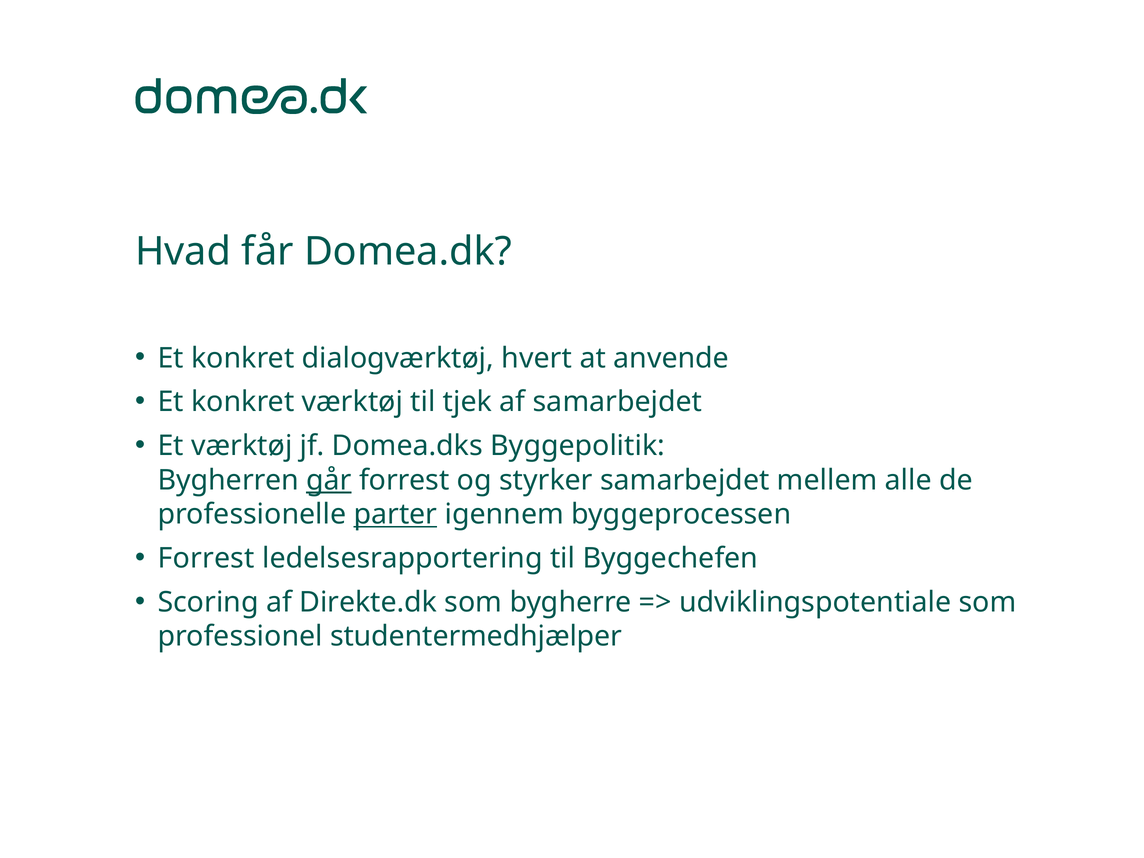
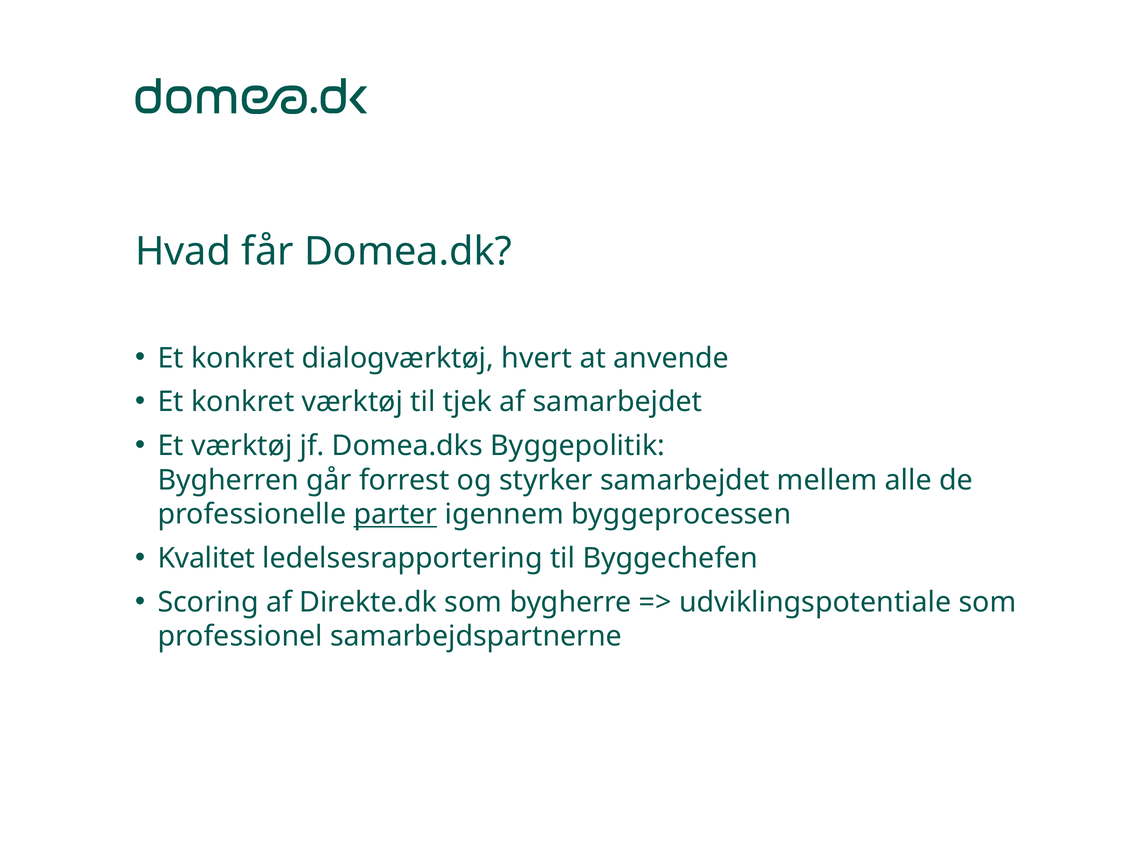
går underline: present -> none (329, 480)
Forrest: Forrest -> Kvalitet (206, 558)
studentermedhjælper: studentermedhjælper -> samarbejdspartnerne (476, 637)
